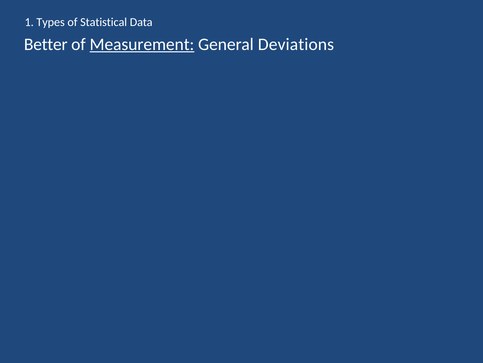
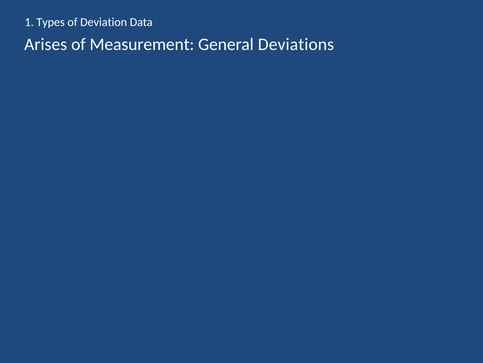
Statistical: Statistical -> Deviation (104, 22)
Better: Better -> Arises (46, 44)
Measurement underline: present -> none (142, 44)
